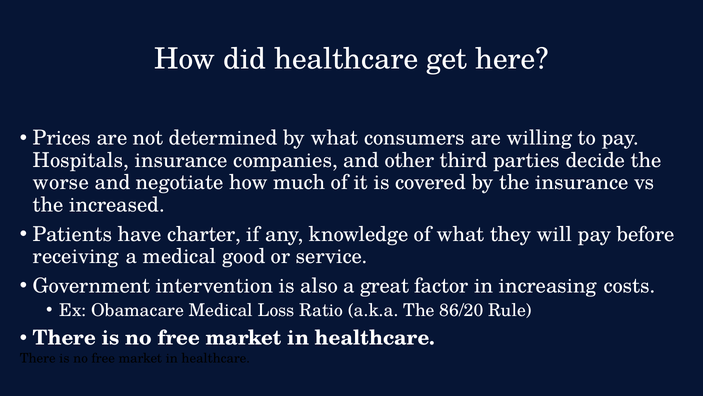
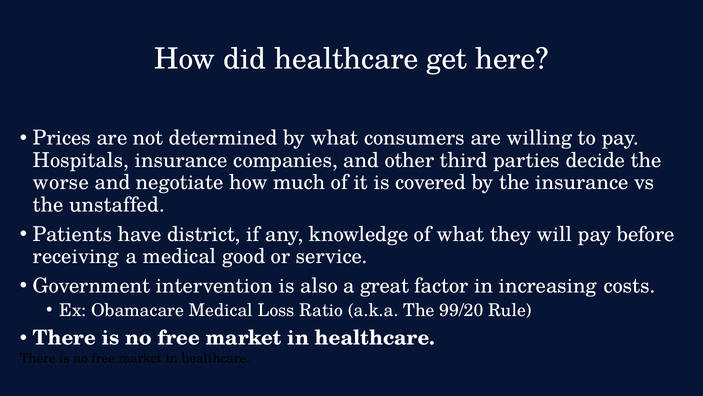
increased: increased -> unstaffed (117, 204)
charter: charter -> district (204, 234)
86/20: 86/20 -> 99/20 (462, 310)
